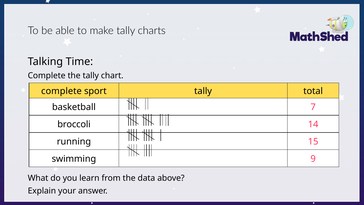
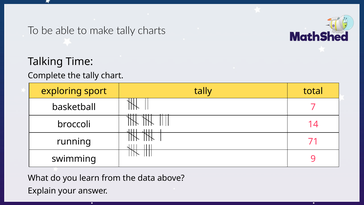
complete: complete -> exploring (62, 91)
15: 15 -> 71 (313, 141)
